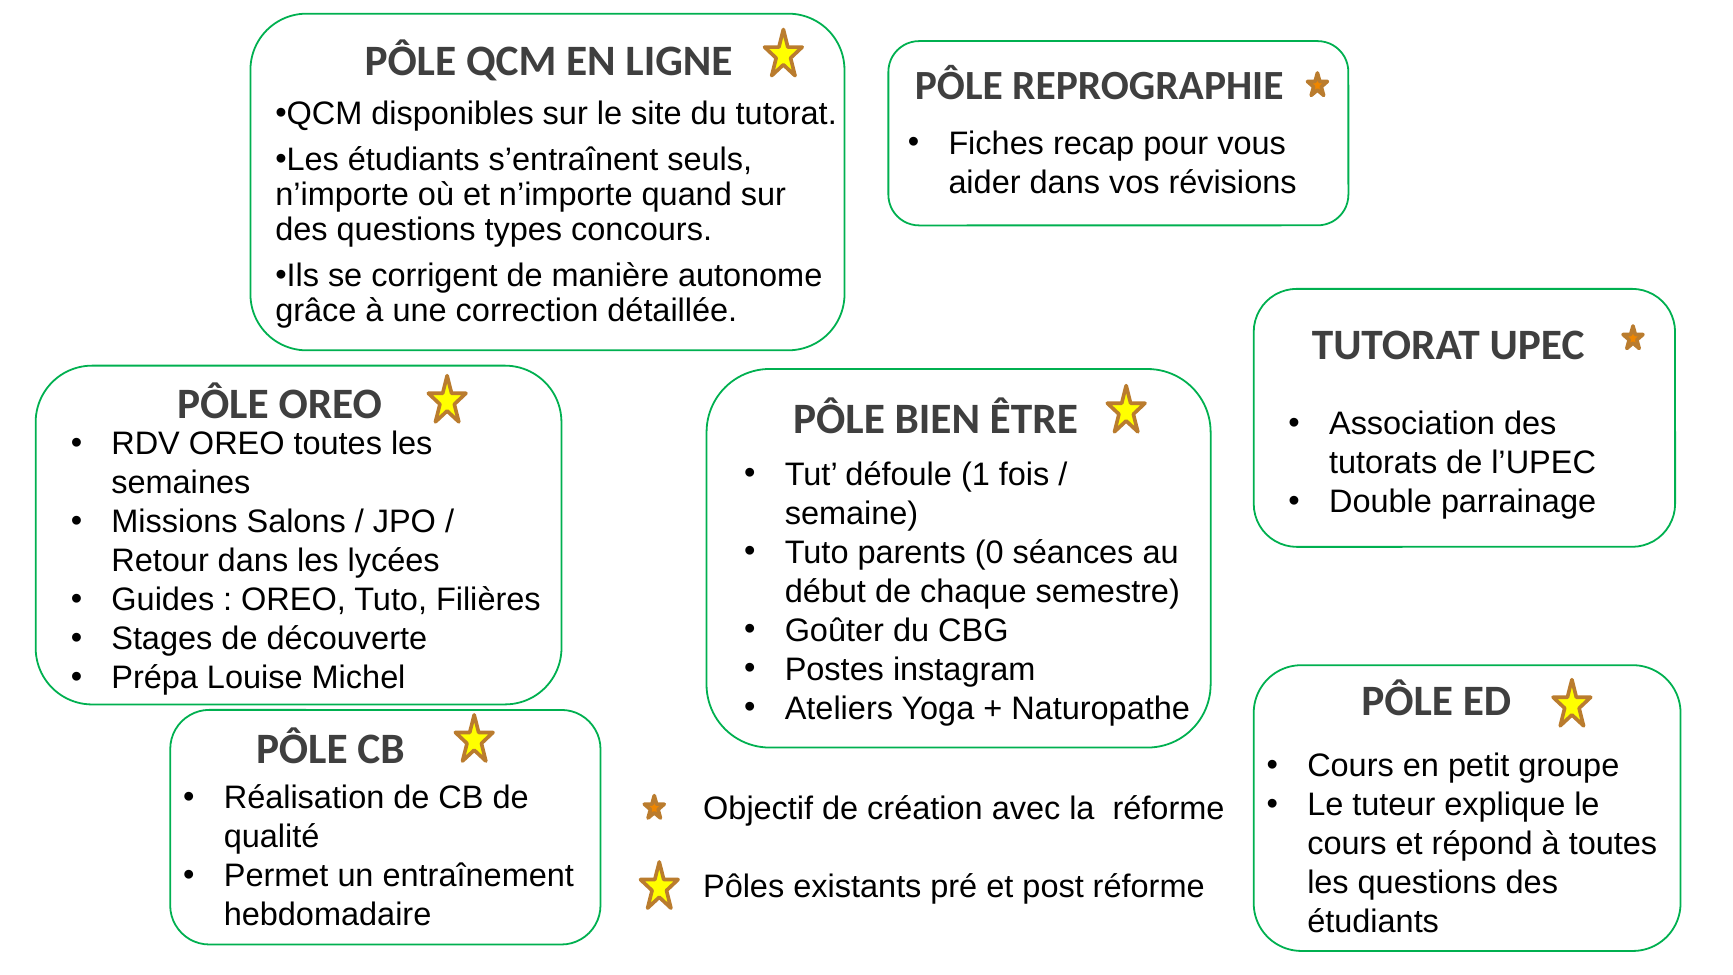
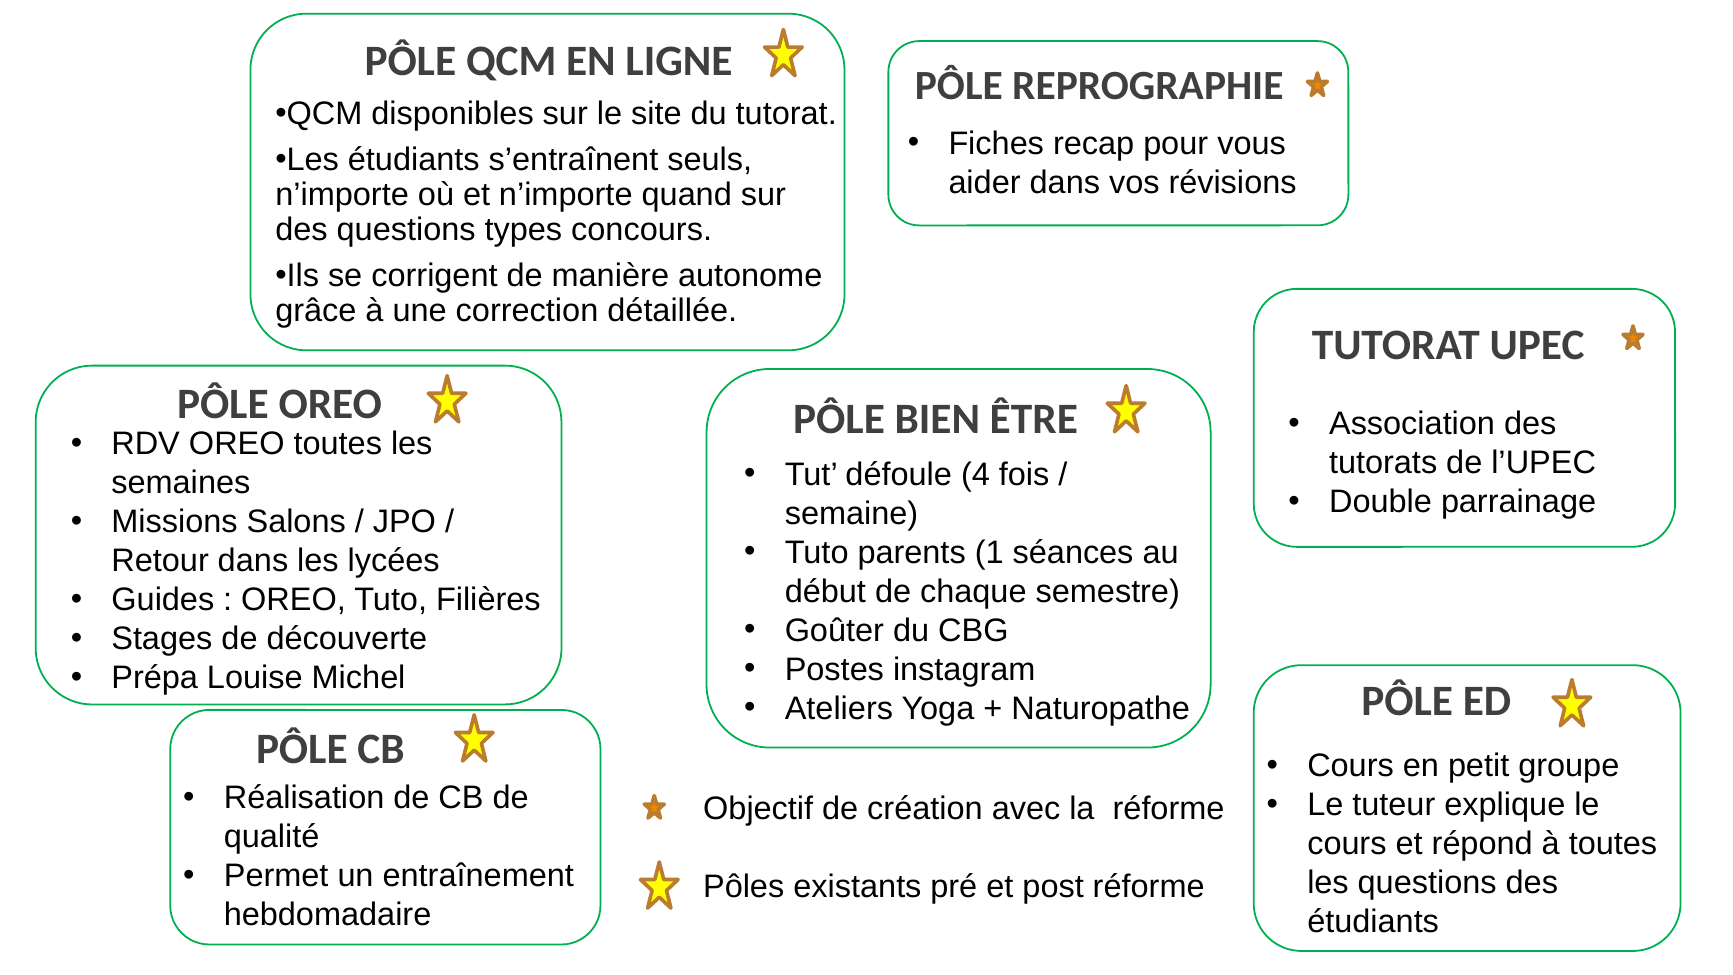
1: 1 -> 4 (975, 475)
0: 0 -> 1 (989, 553)
